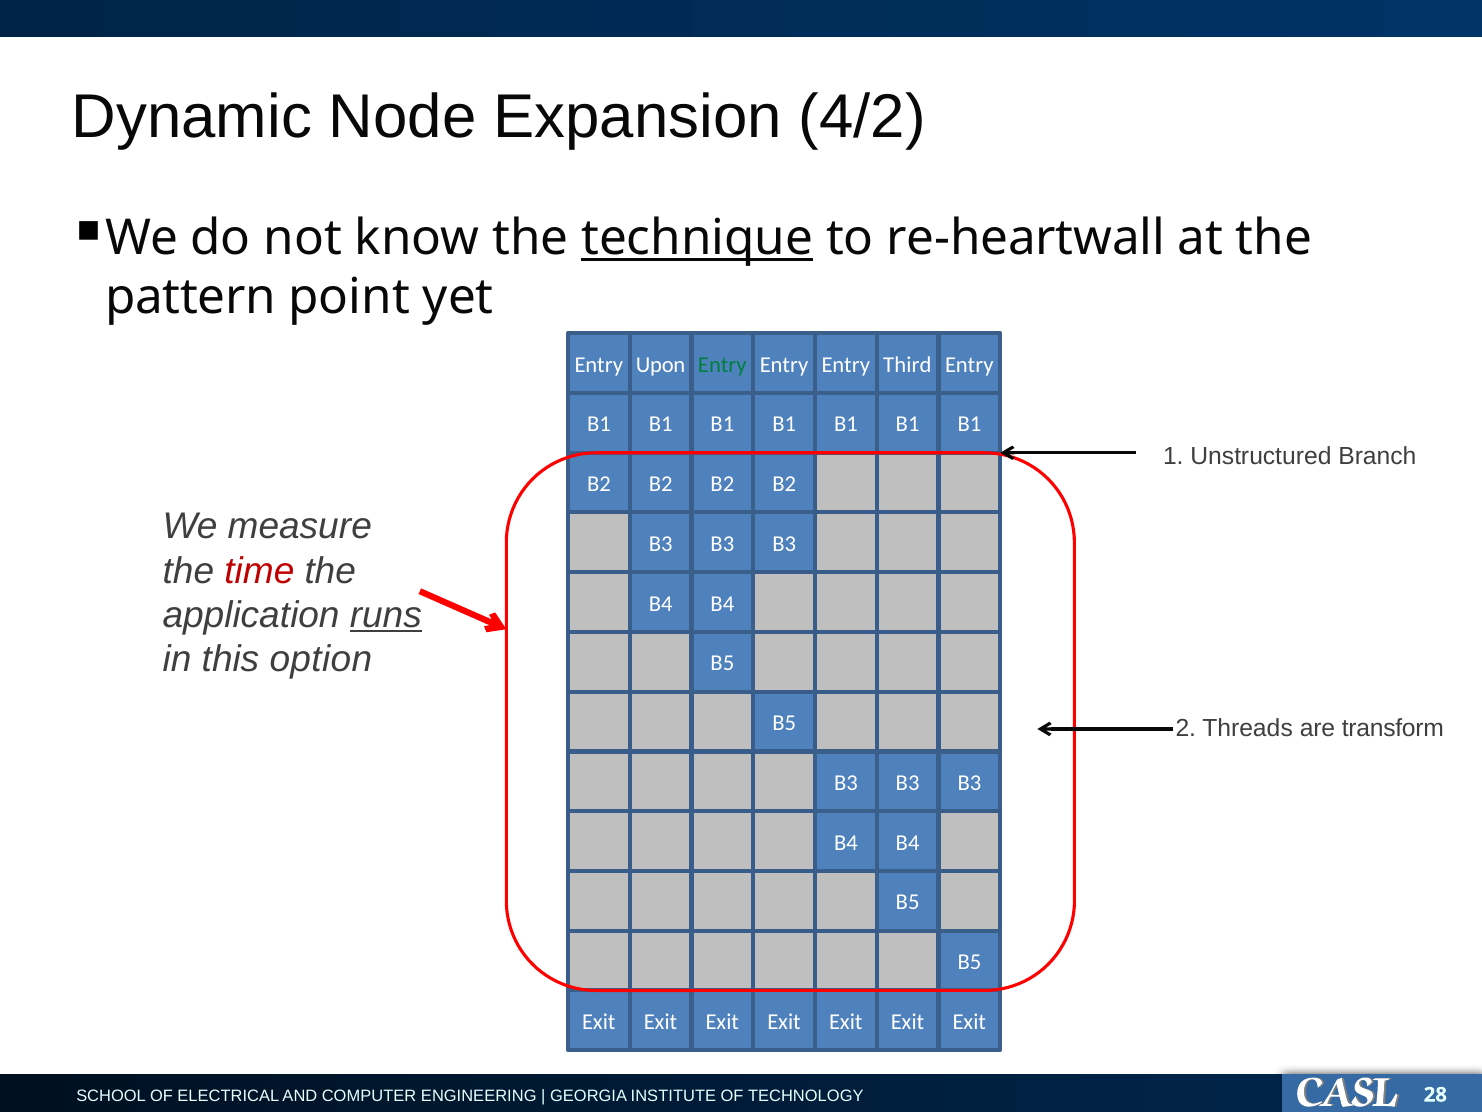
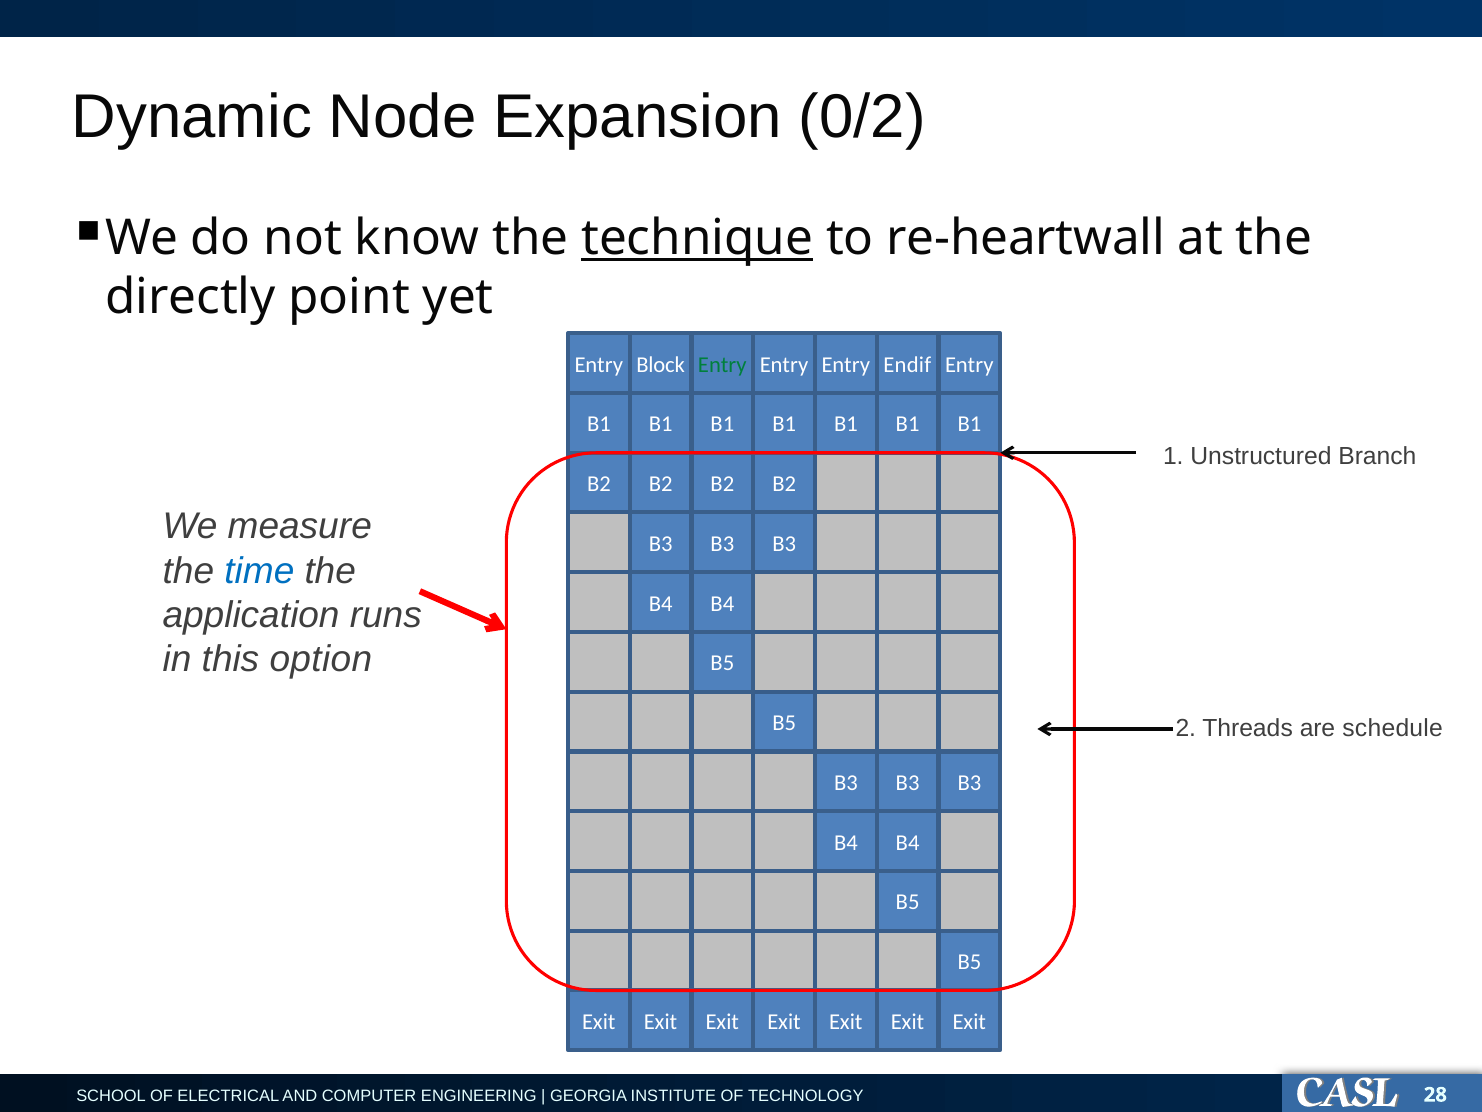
4/2: 4/2 -> 0/2 (862, 117)
pattern: pattern -> directly (190, 297)
Upon: Upon -> Block (661, 364)
Third: Third -> Endif (907, 364)
time colour: red -> blue (259, 571)
runs underline: present -> none (386, 615)
transform: transform -> schedule (1393, 728)
